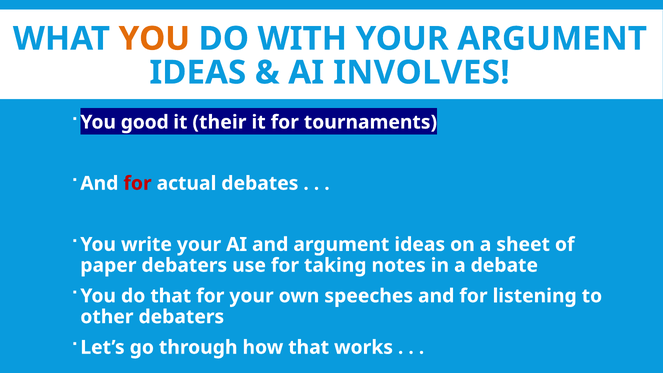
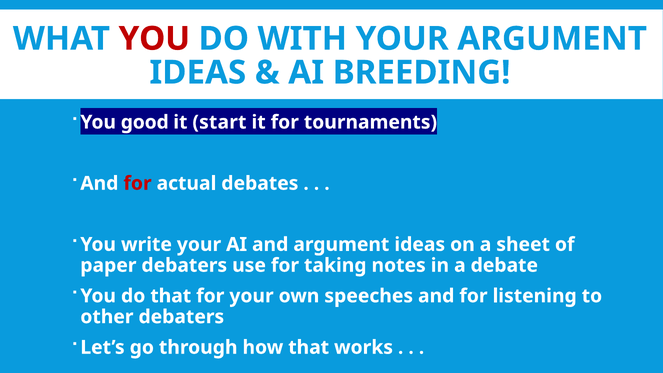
YOU colour: orange -> red (154, 39)
INVOLVES: INVOLVES -> BREEDING (422, 73)
their: their -> start (219, 122)
